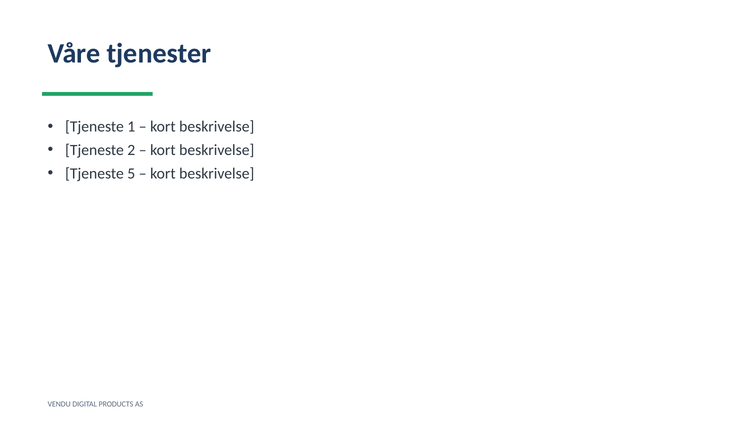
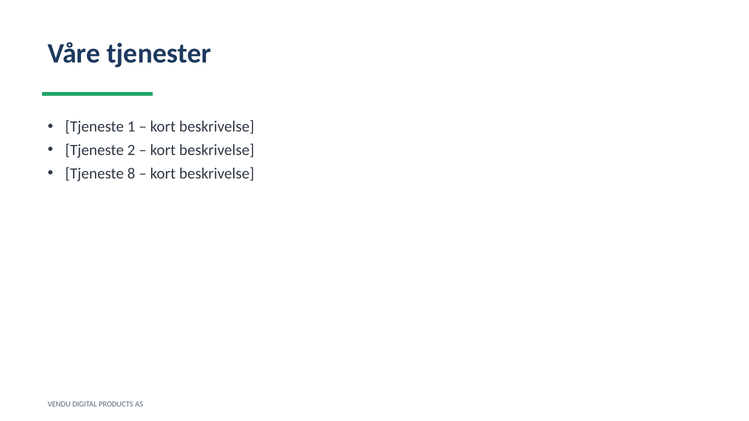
5: 5 -> 8 (131, 174)
